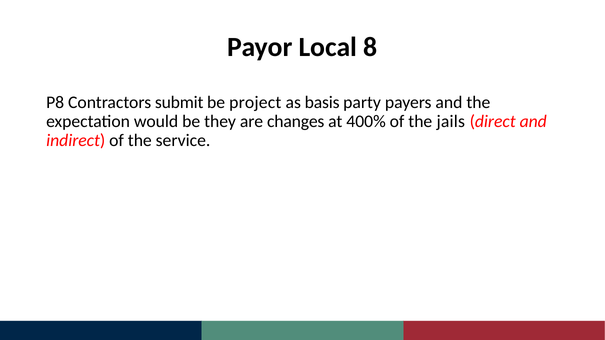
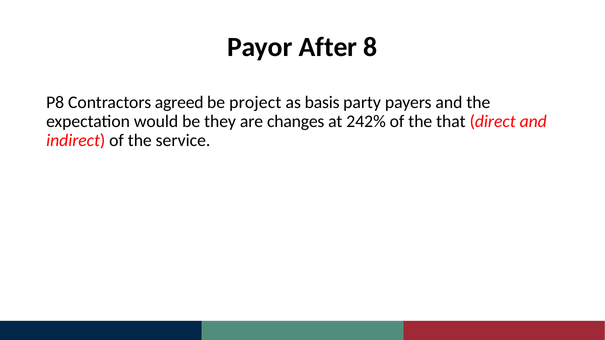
Local: Local -> After (328, 47)
submit: submit -> agreed (179, 102)
400%: 400% -> 242% (366, 121)
jails: jails -> that (451, 121)
